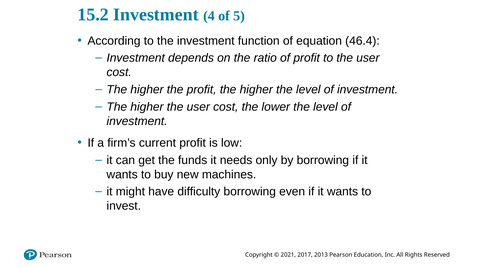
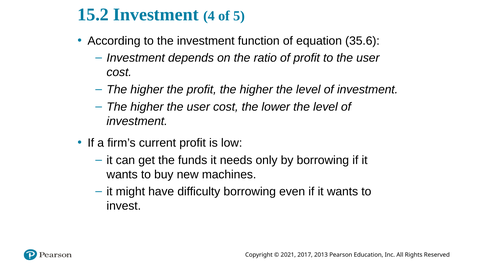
46.4: 46.4 -> 35.6 (362, 41)
